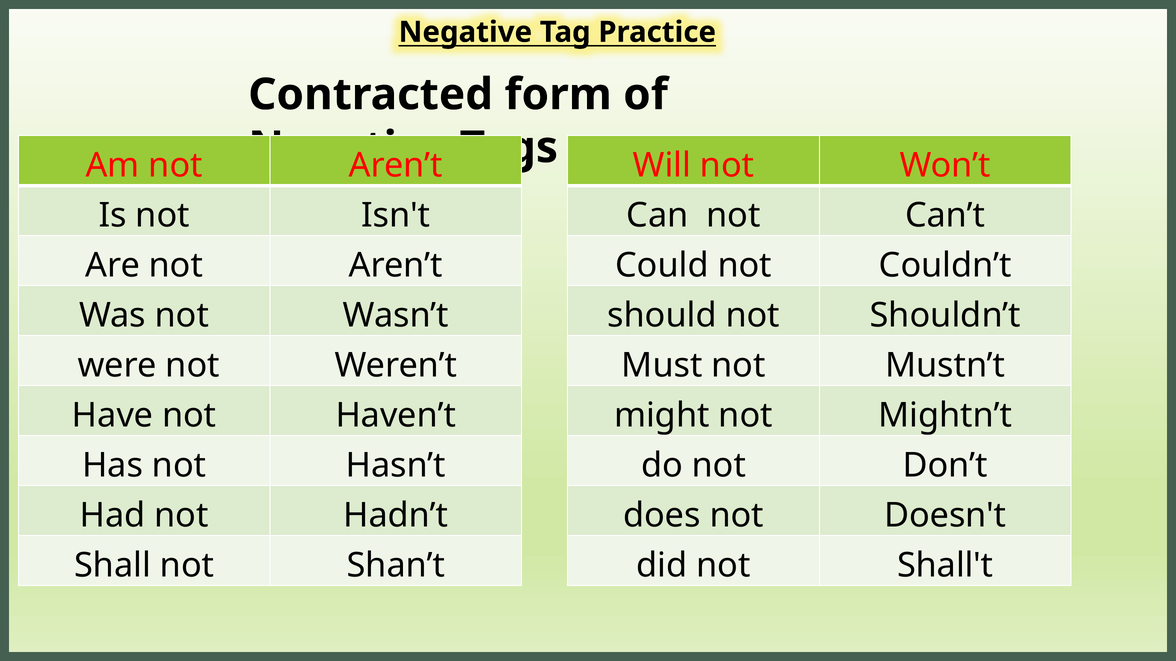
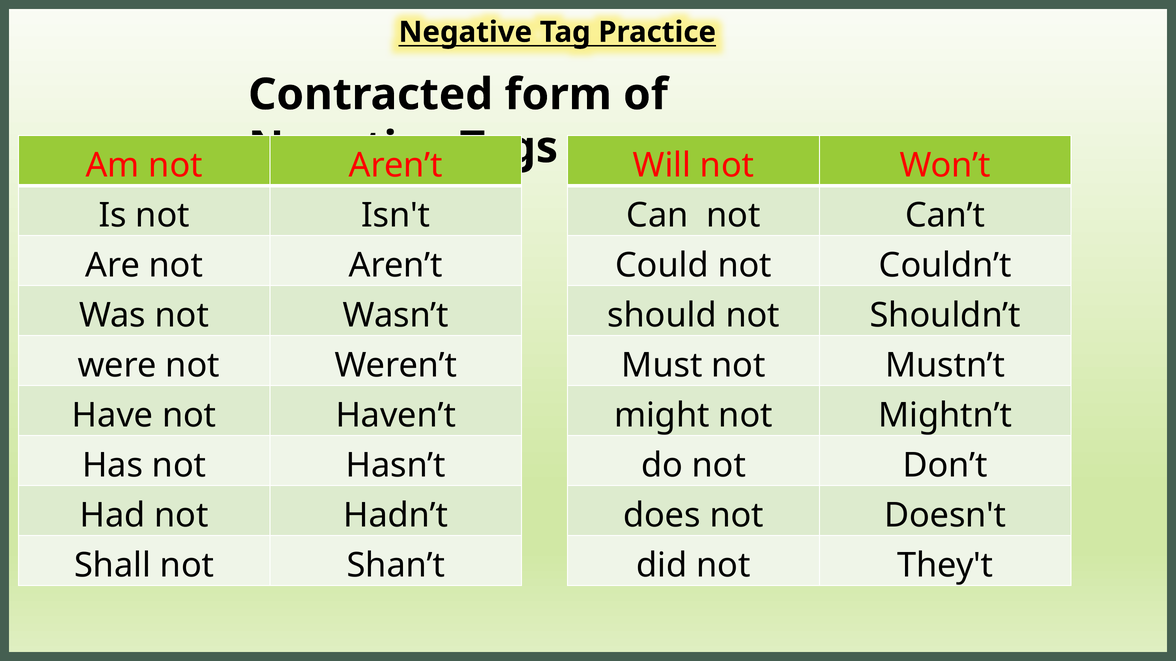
Shall't: Shall't -> They't (945, 566)
